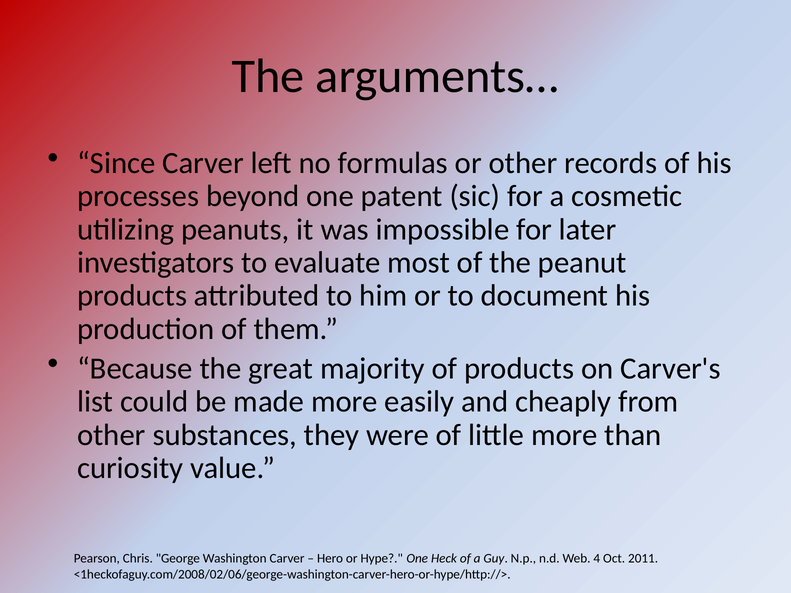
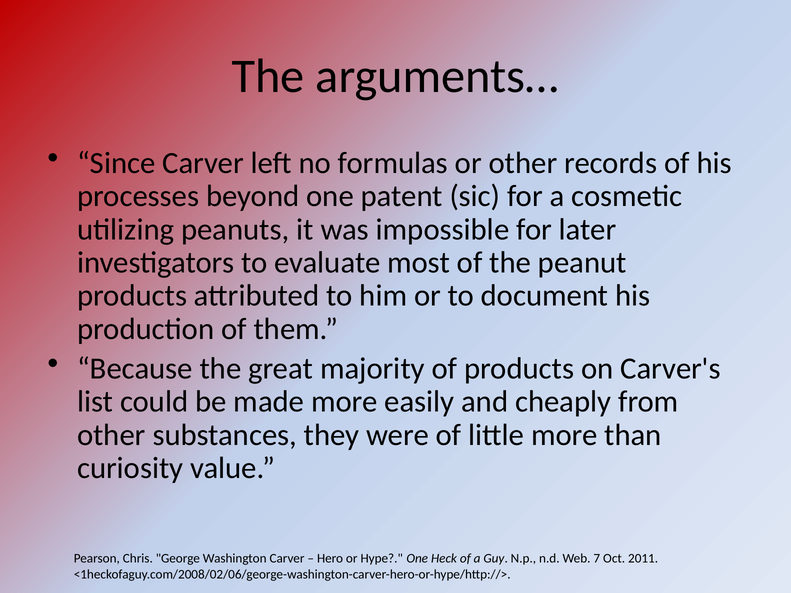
4: 4 -> 7 (597, 559)
